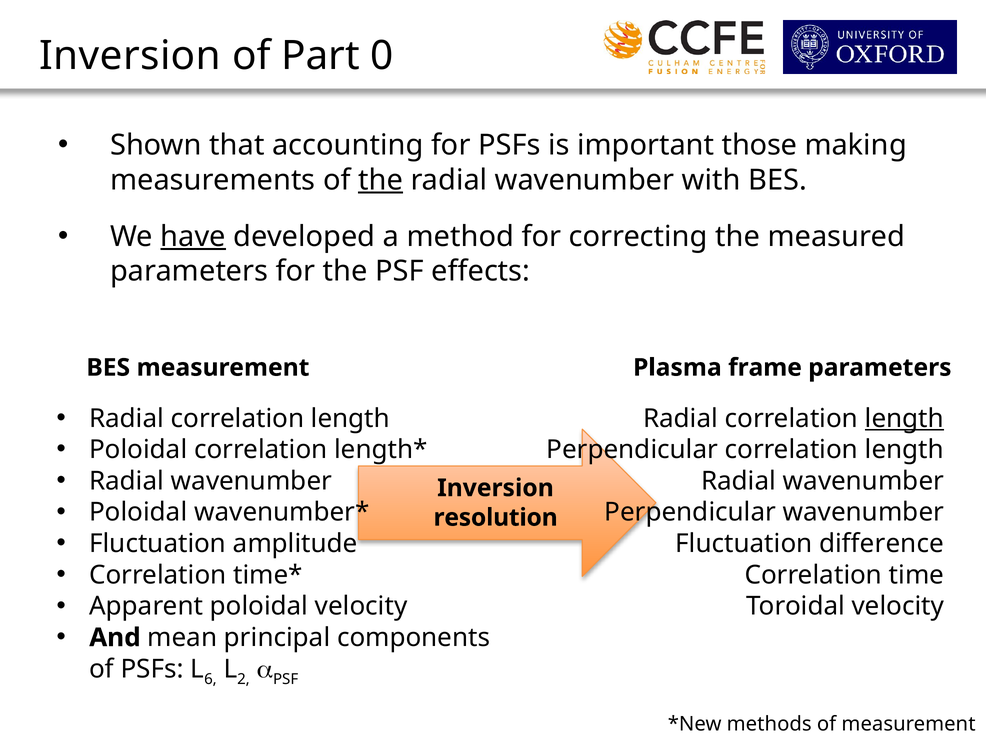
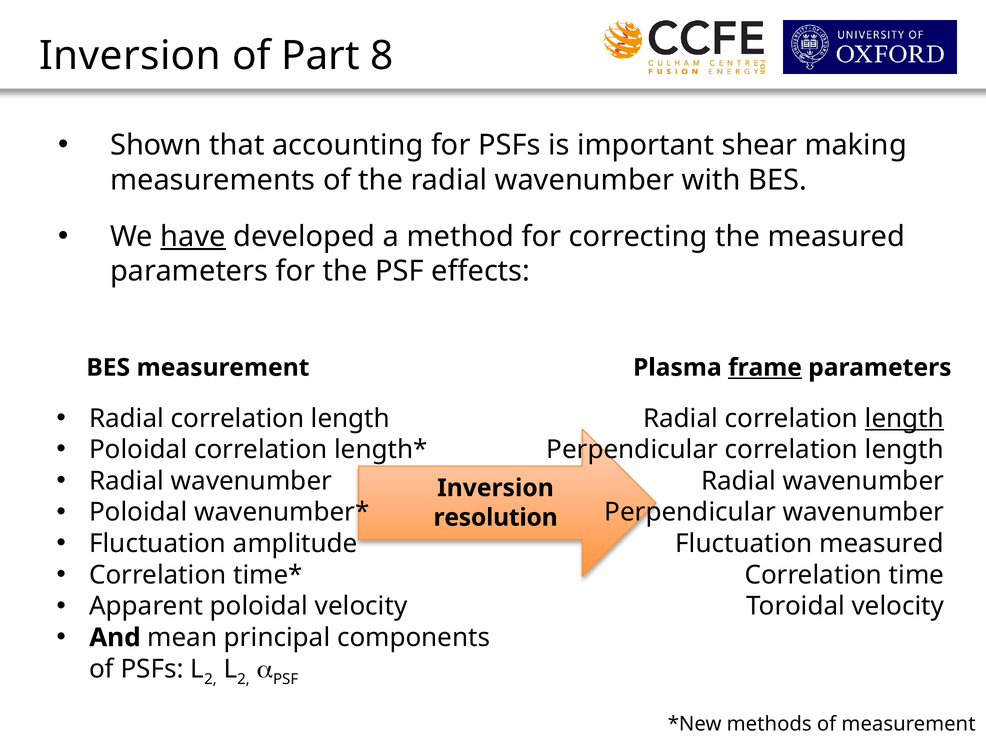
0: 0 -> 8 (382, 56)
those: those -> shear (760, 145)
the underline: present -> none (381, 180)
frame underline: none -> present (765, 368)
Fluctuation difference: difference -> measured (881, 544)
6: 6 -> 2 (210, 679)
